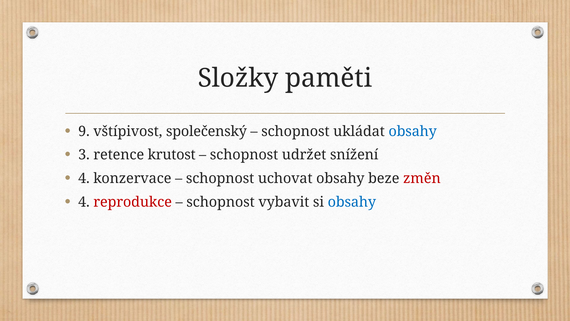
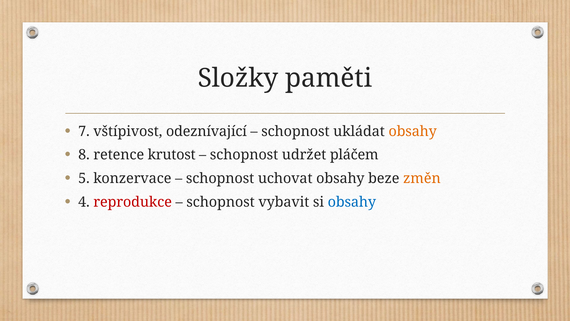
9: 9 -> 7 (84, 131)
společenský: společenský -> odeznívající (206, 131)
obsahy colour: blue -> orange (413, 131)
3: 3 -> 8 (84, 155)
snížení: snížení -> pláčem (354, 155)
4: 4 -> 5 (84, 178)
změn colour: red -> orange (422, 178)
